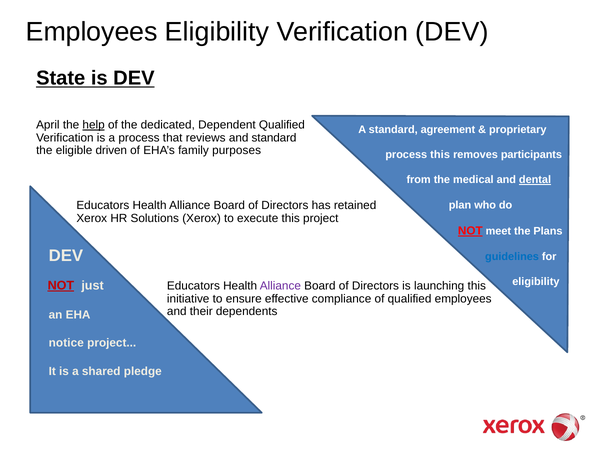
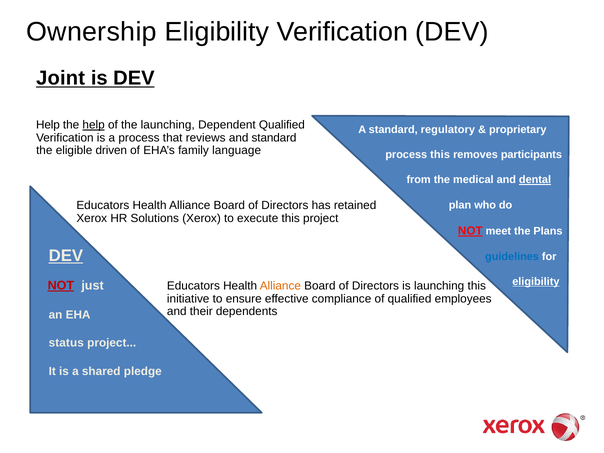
Employees: Employees -> Ownership (92, 32)
State: State -> Joint (61, 78)
April: April -> Help (48, 125)
the dedicated: dedicated -> launching (168, 125)
agreement: agreement -> regulatory (448, 130)
purposes: purposes -> language (237, 150)
DEV underline: none -> present (66, 256)
eligibility underline: none -> present (536, 282)
Alliance colour: purple -> orange (280, 286)
notice: notice -> status (66, 343)
